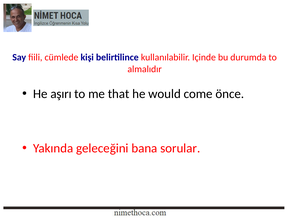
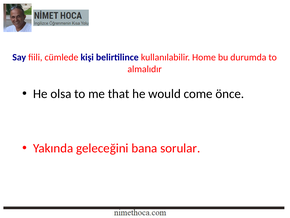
Içinde: Içinde -> Home (204, 57)
aşırı: aşırı -> olsa (61, 94)
